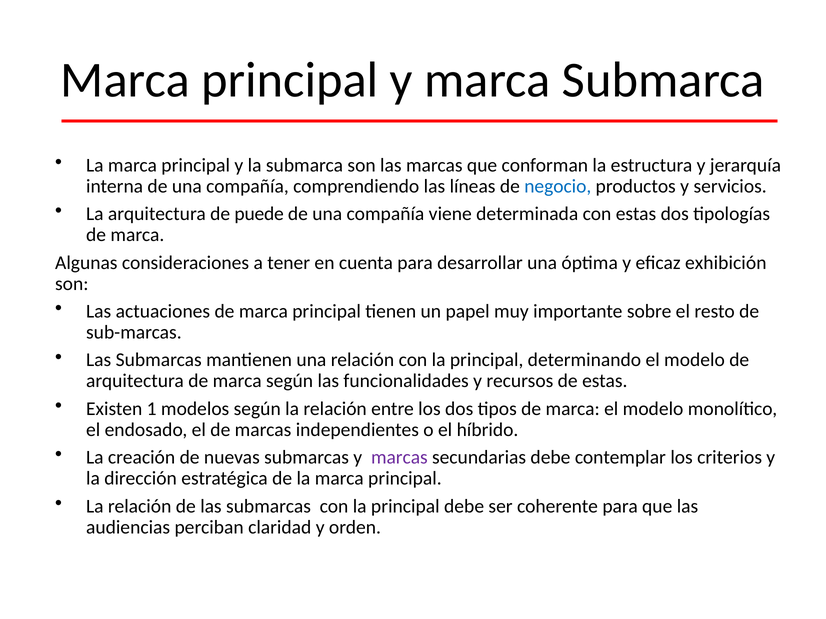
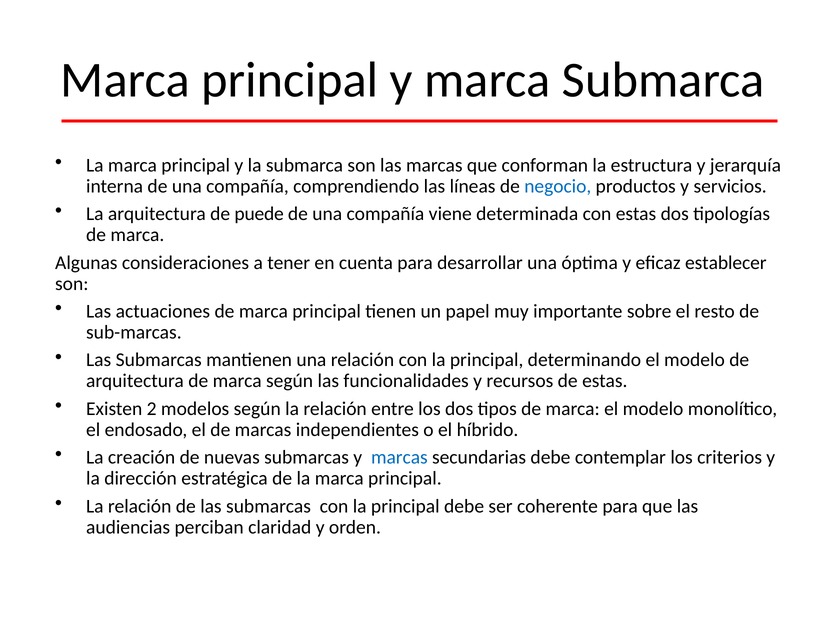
exhibición: exhibición -> establecer (726, 263)
1: 1 -> 2 (152, 409)
marcas colour: purple -> blue (399, 458)
